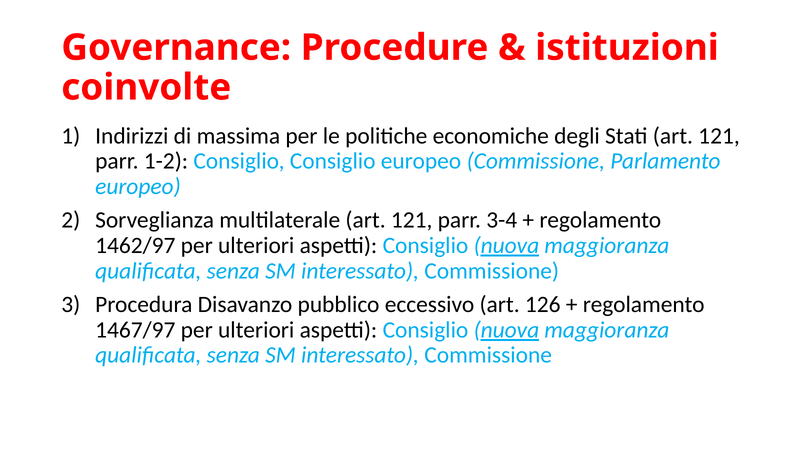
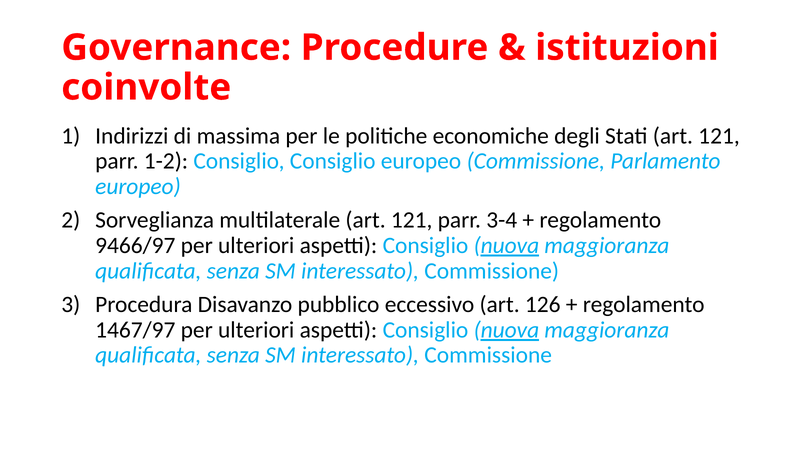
1462/97: 1462/97 -> 9466/97 (135, 246)
